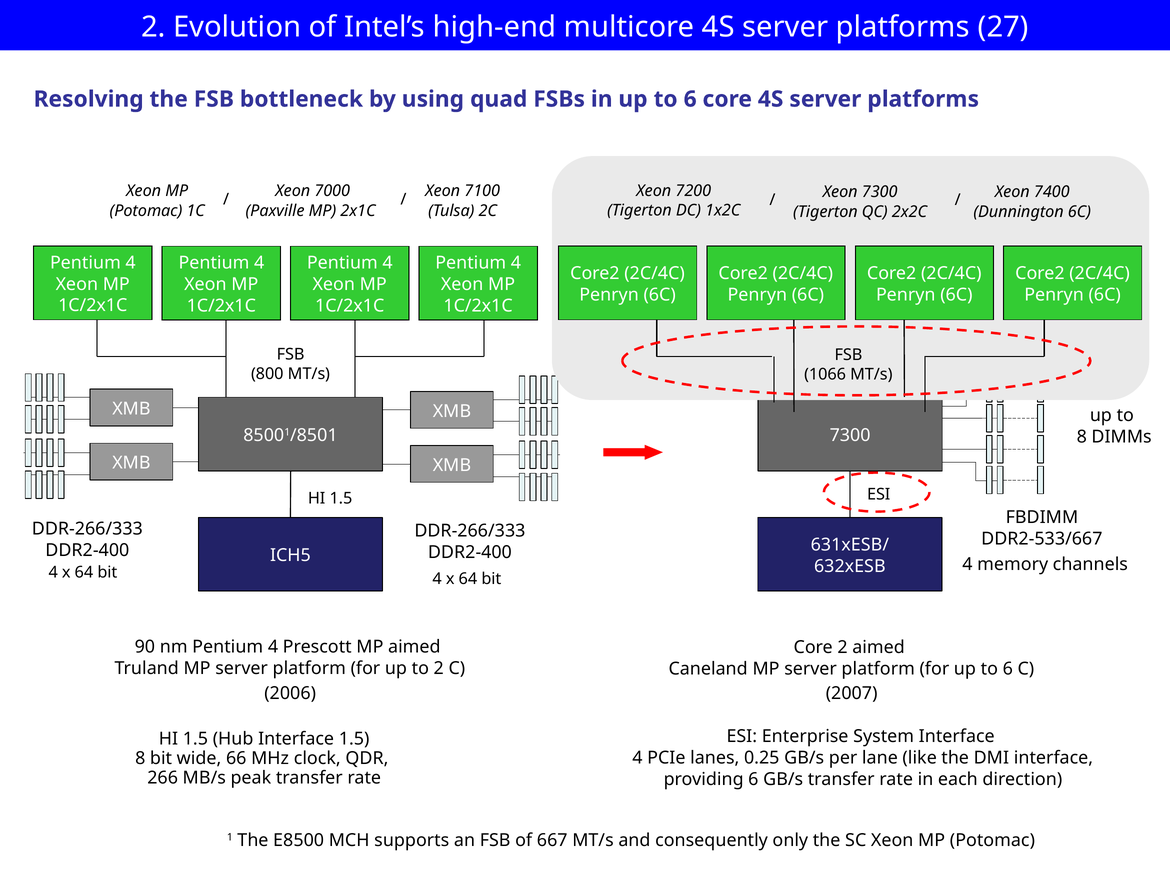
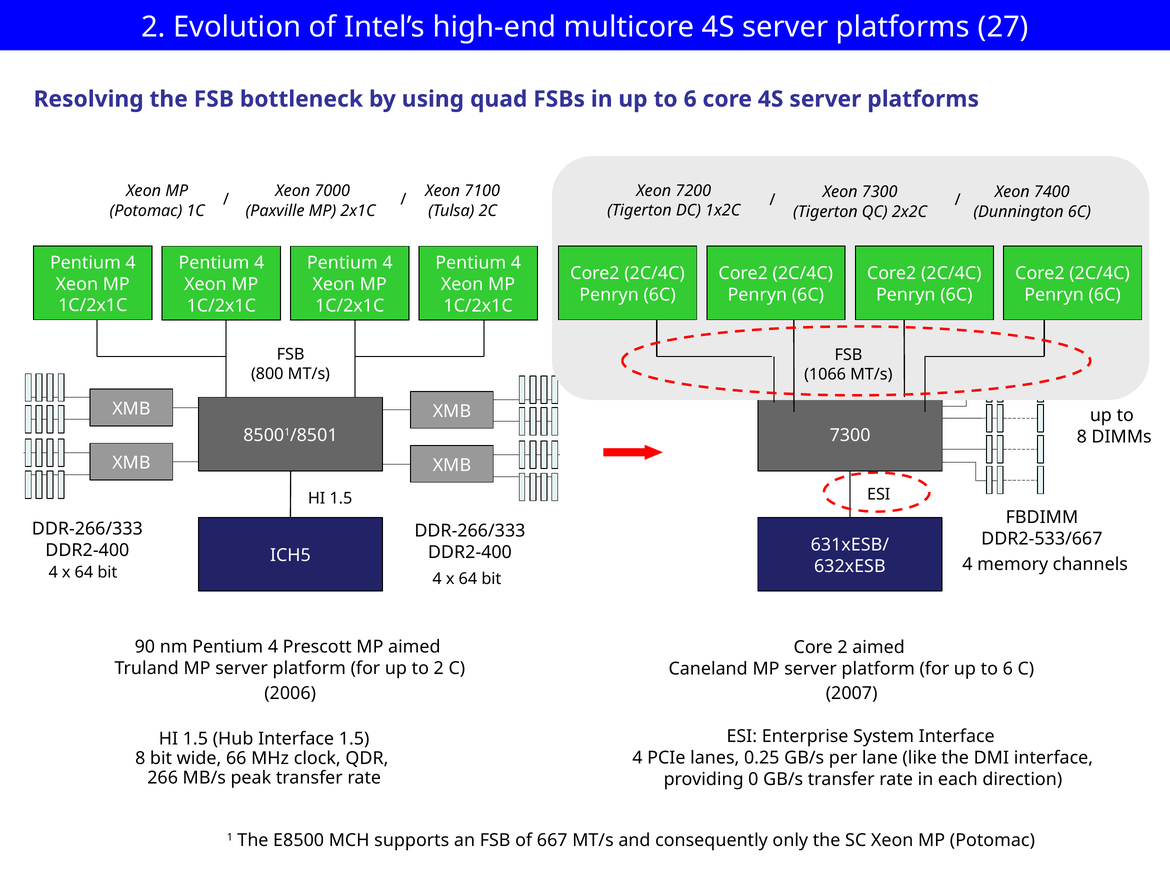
providing 6: 6 -> 0 (753, 780)
